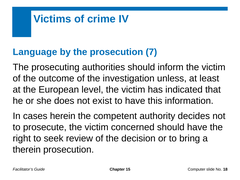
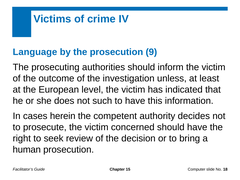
7: 7 -> 9 (151, 52)
exist: exist -> such (102, 101)
therein: therein -> human (27, 150)
